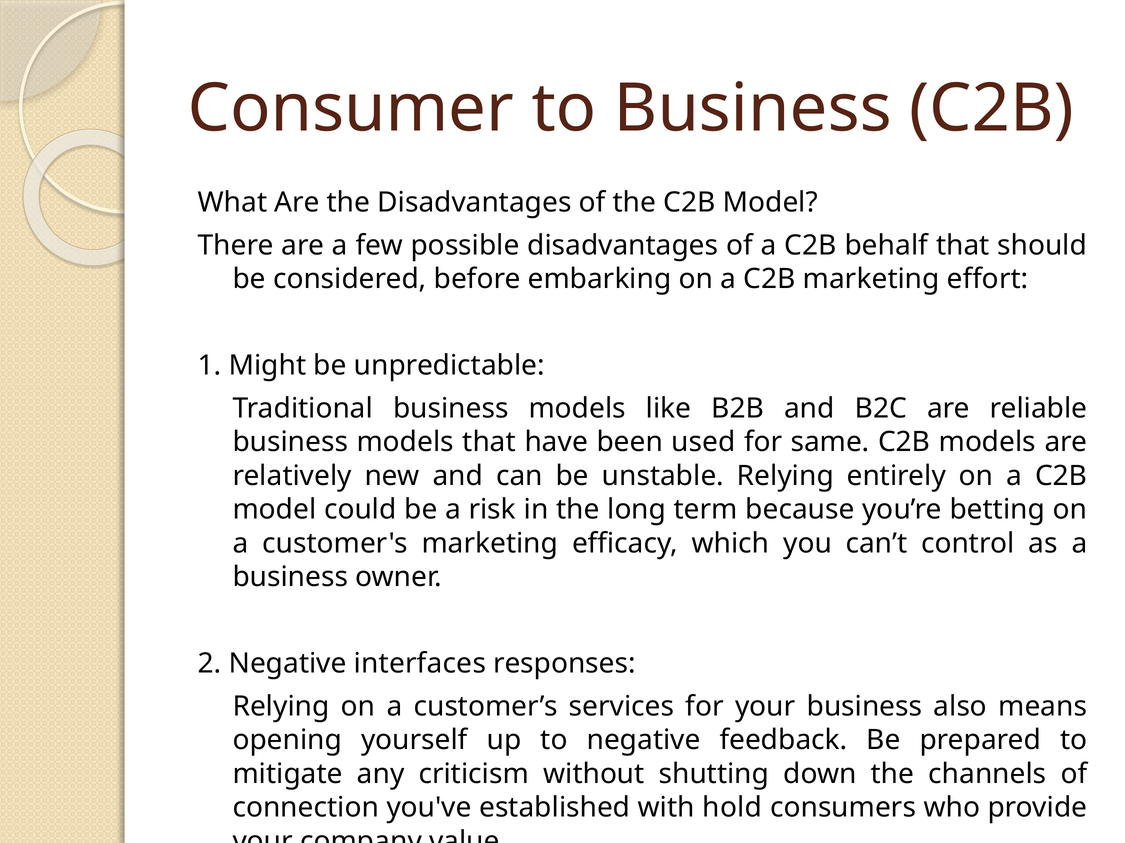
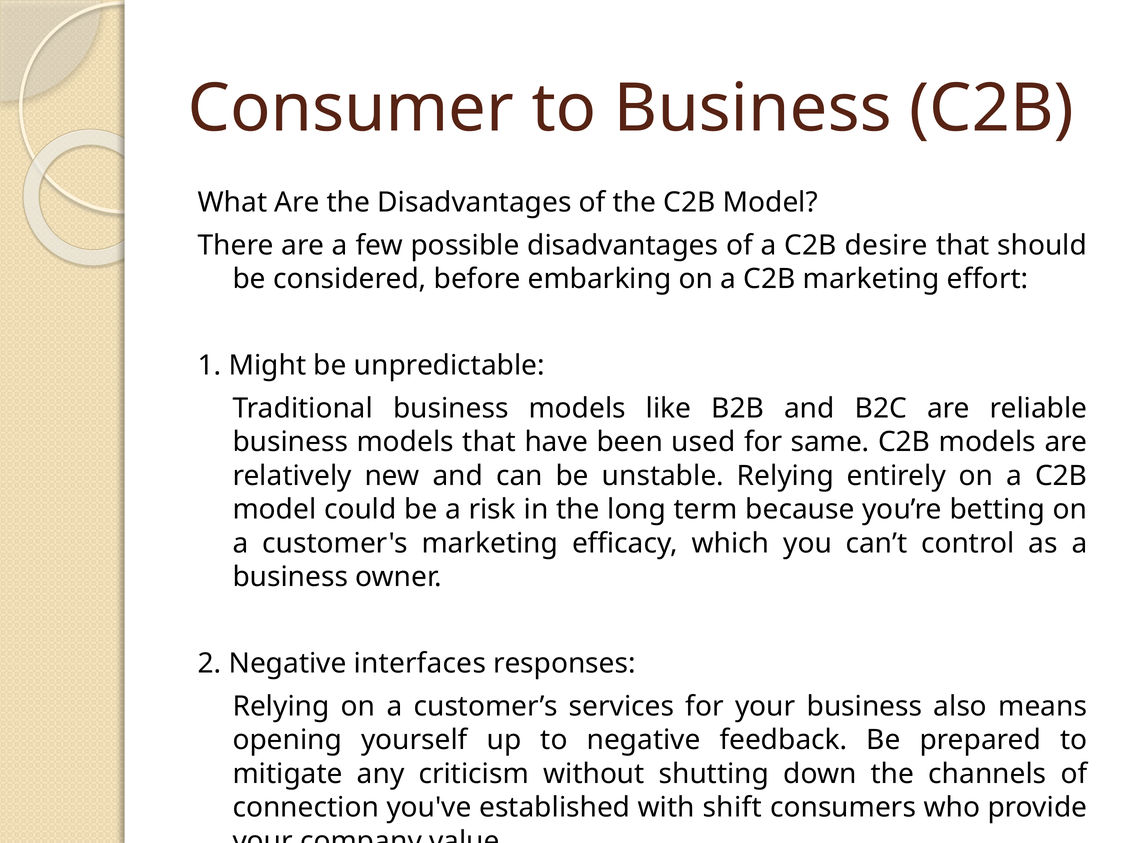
behalf: behalf -> desire (886, 246)
hold: hold -> shift (732, 808)
